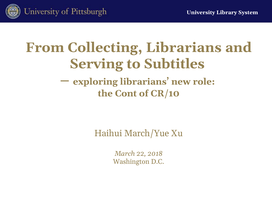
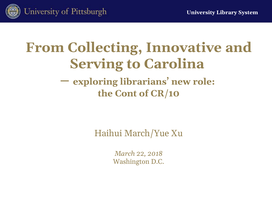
Collecting Librarians: Librarians -> Innovative (184, 47)
Subtitles: Subtitles -> Carolina (174, 64)
